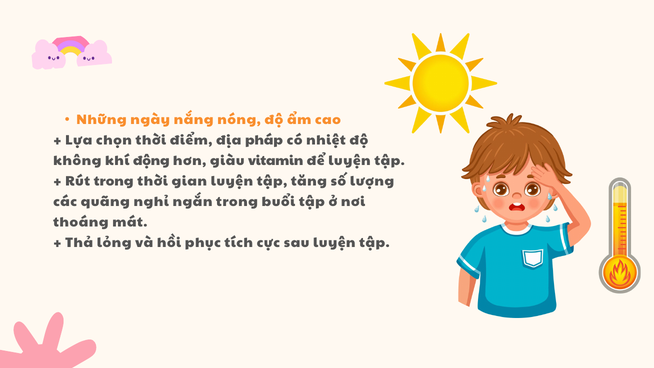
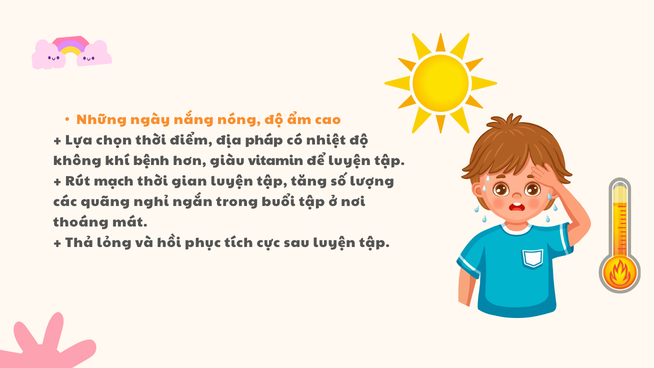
động: động -> bệnh (151, 161)
Rút trong: trong -> mạch (114, 181)
